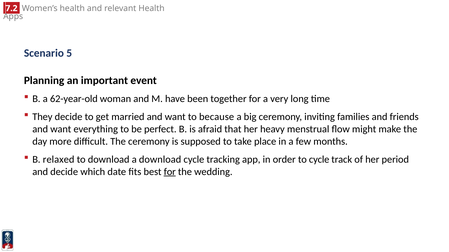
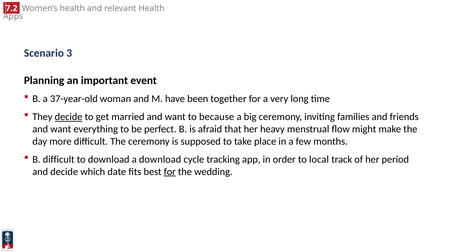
5: 5 -> 3 (69, 53)
62-year-old: 62-year-old -> 37-year-old (74, 99)
decide underline: none -> present (69, 117)
B relaxed: relaxed -> difficult (59, 160)
to cycle: cycle -> local (319, 160)
